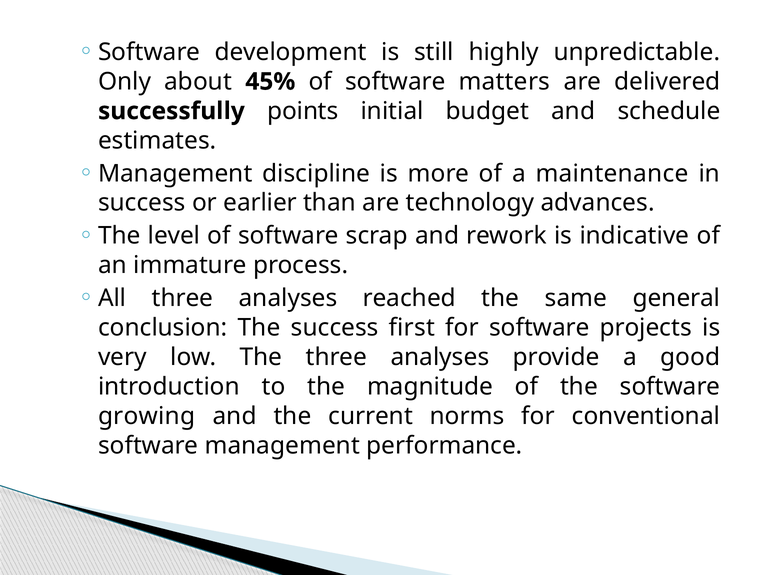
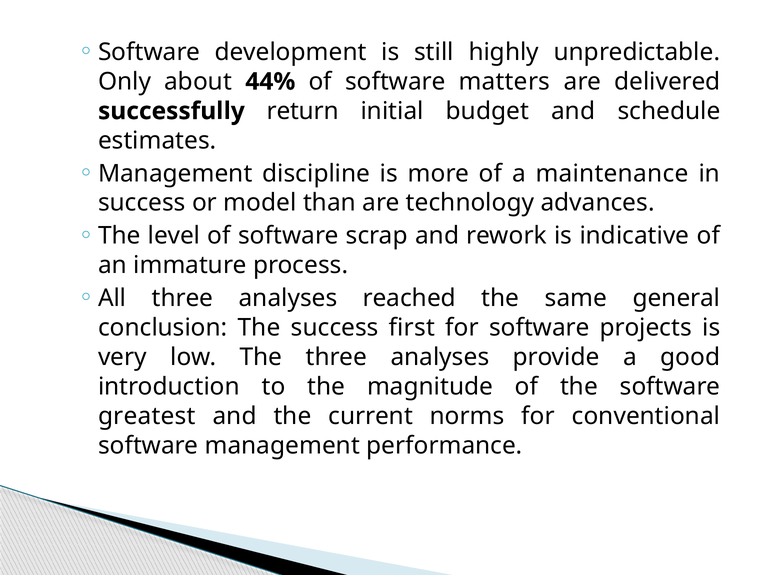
45%: 45% -> 44% (270, 82)
points: points -> return (303, 111)
earlier: earlier -> model (260, 203)
growing: growing -> greatest (147, 416)
